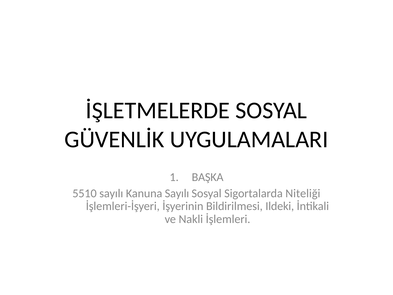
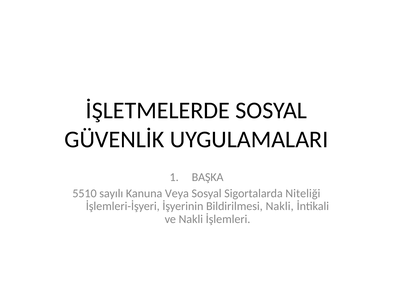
Kanuna Sayılı: Sayılı -> Veya (177, 193)
Bildirilmesi Ildeki: Ildeki -> Nakli (280, 206)
